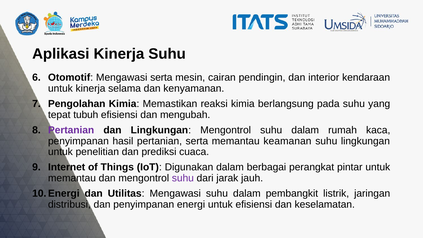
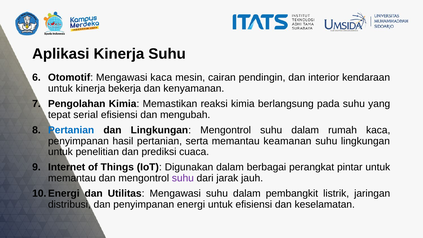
Mengawasi serta: serta -> kaca (161, 77)
selama: selama -> bekerja (125, 88)
tubuh: tubuh -> serial (86, 115)
Pertanian colour: purple -> blue (71, 130)
